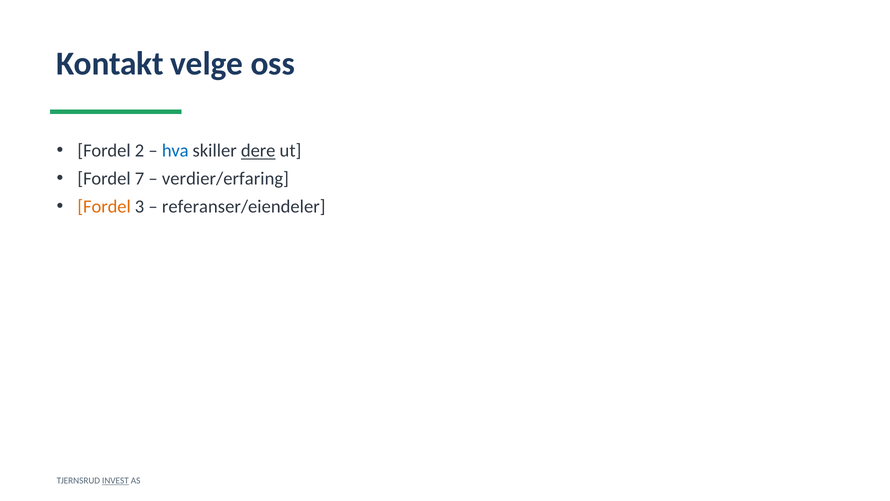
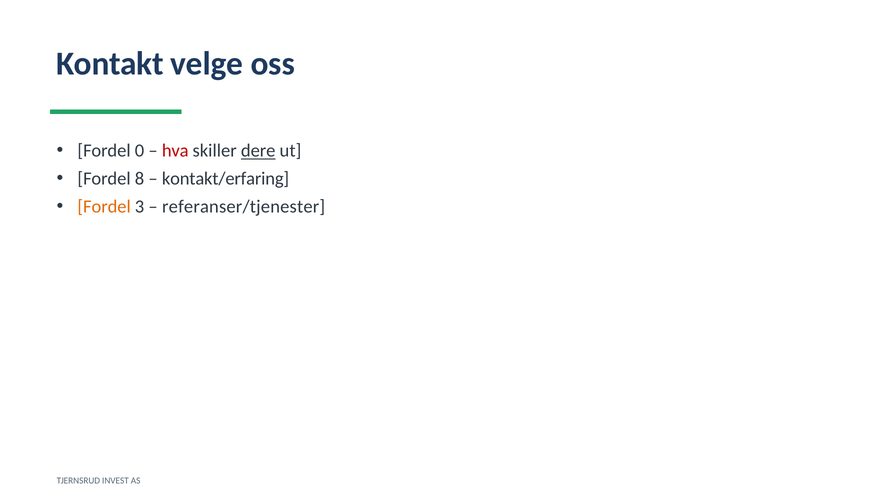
2: 2 -> 0 (140, 151)
hva colour: blue -> red (175, 151)
7: 7 -> 8 (140, 179)
verdier/erfaring: verdier/erfaring -> kontakt/erfaring (226, 179)
referanser/eiendeler: referanser/eiendeler -> referanser/tjenester (244, 206)
INVEST underline: present -> none (115, 480)
